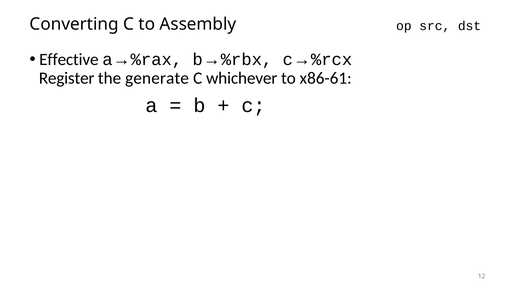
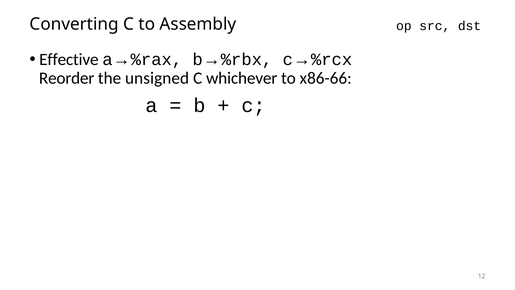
Register: Register -> Reorder (67, 78)
generate: generate -> unsigned (157, 78)
x86-61: x86-61 -> x86-66 (326, 78)
